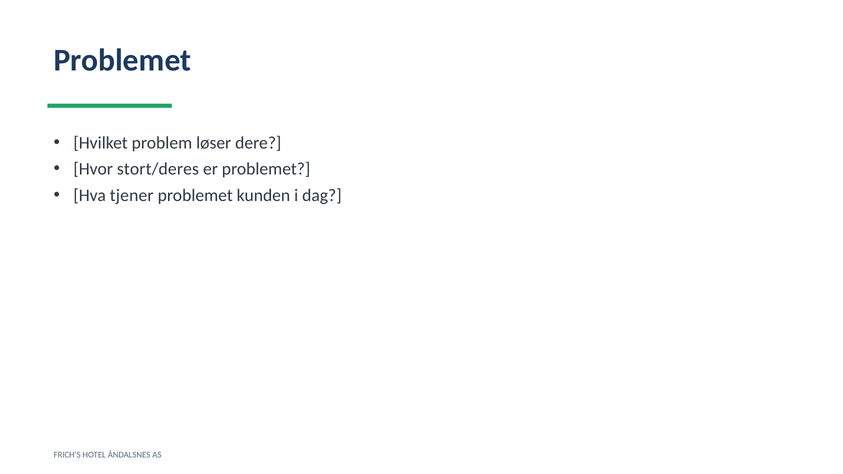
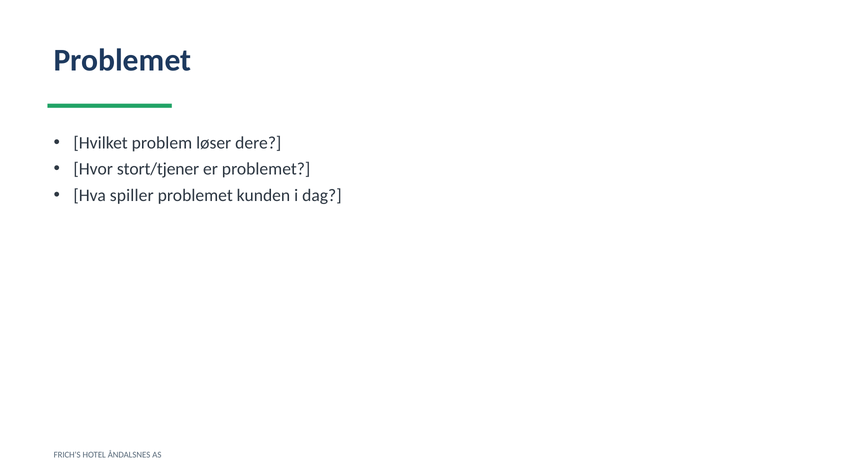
stort/deres: stort/deres -> stort/tjener (158, 169)
tjener: tjener -> spiller (132, 195)
